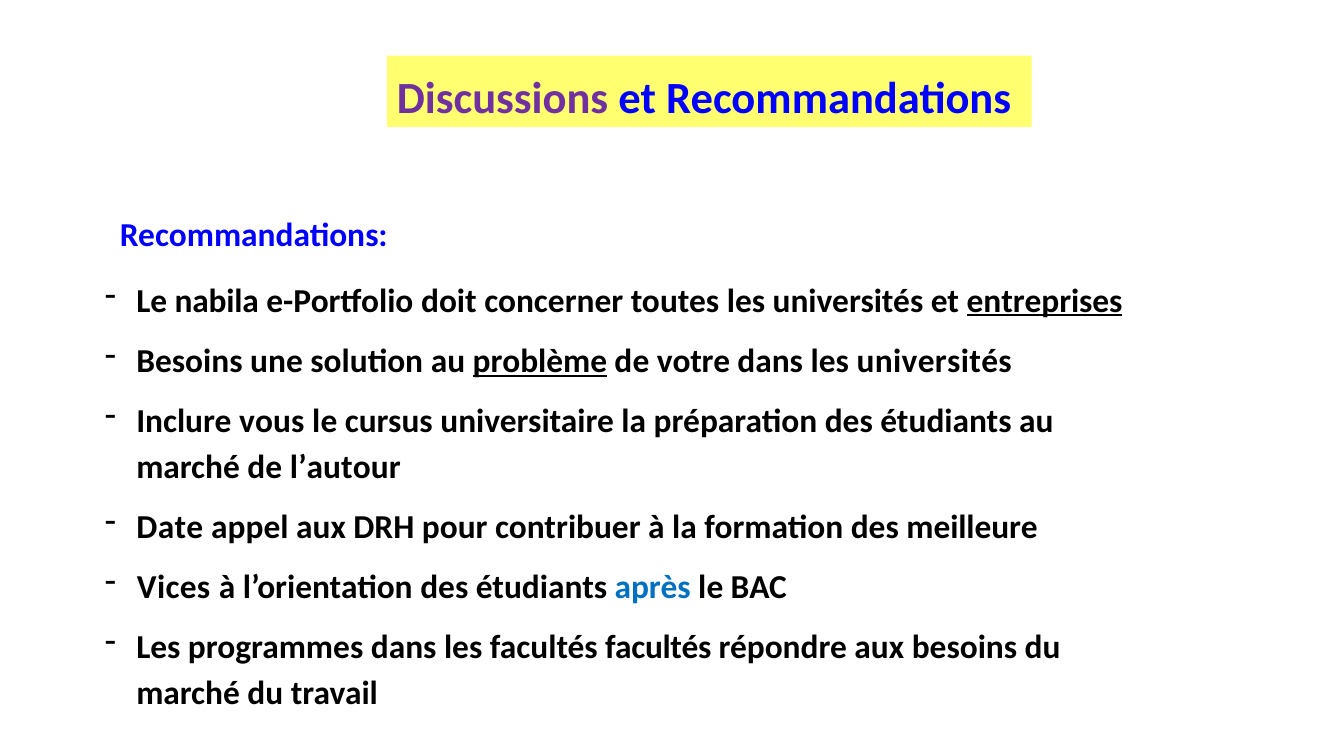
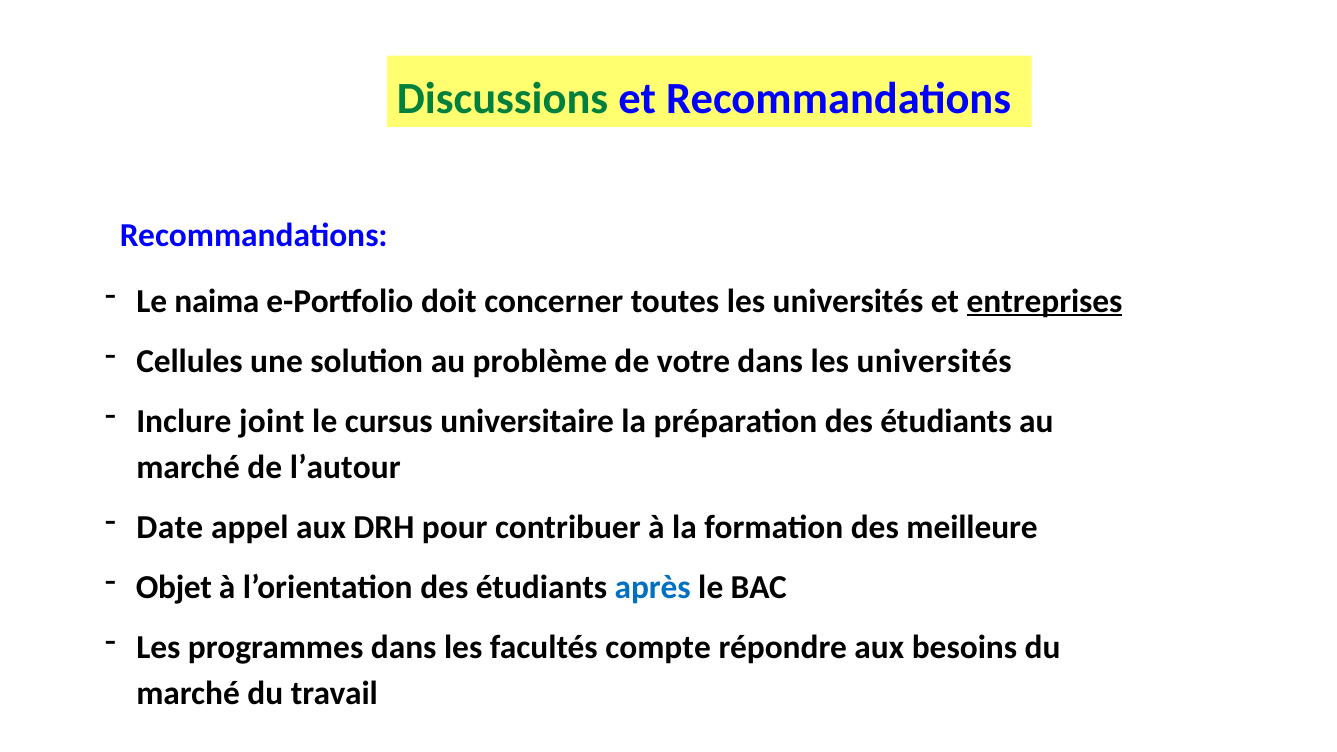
Discussions colour: purple -> green (503, 98)
nabila: nabila -> naima (217, 301)
Besoins: Besoins -> Cellules (189, 361)
problème underline: present -> none (540, 361)
vous: vous -> joint (272, 421)
Vices: Vices -> Objet (174, 587)
facultés facultés: facultés -> compte (658, 647)
